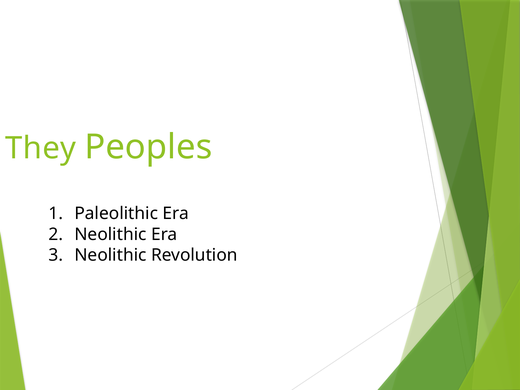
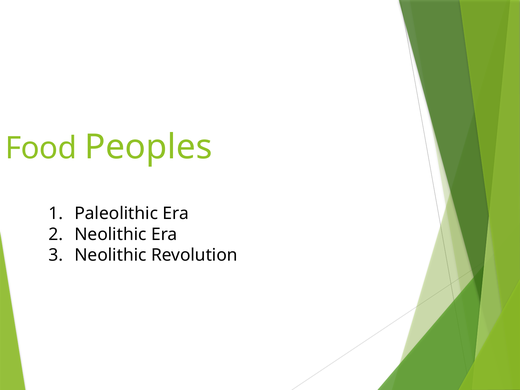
They: They -> Food (41, 148)
